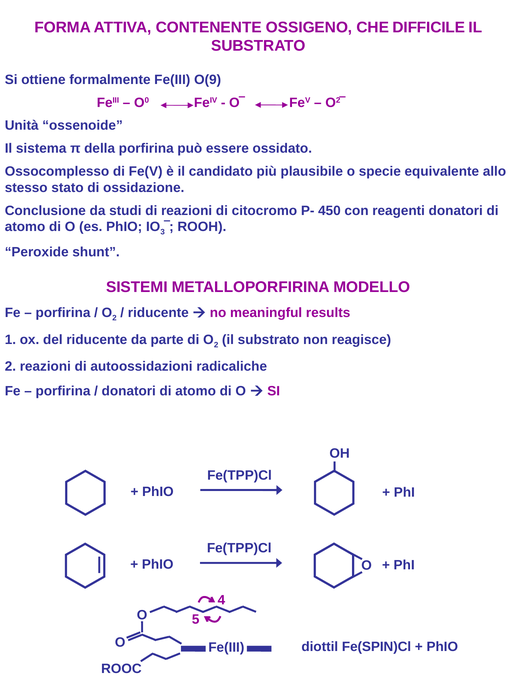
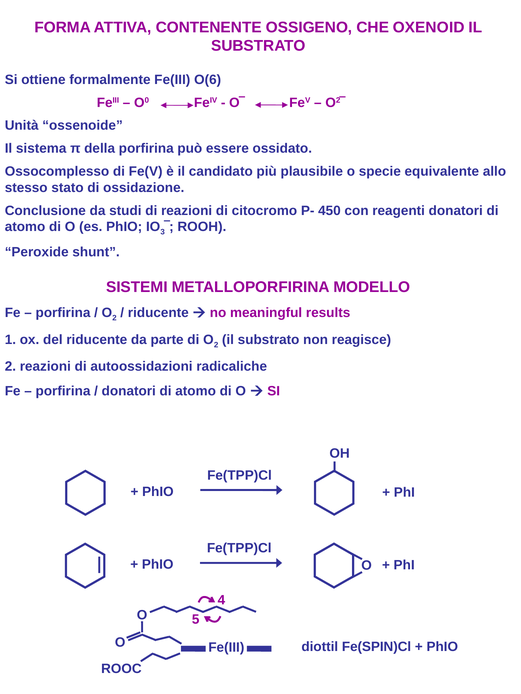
DIFFICILE: DIFFICILE -> OXENOID (429, 27)
O(9: O(9 -> O(6 (208, 80)
